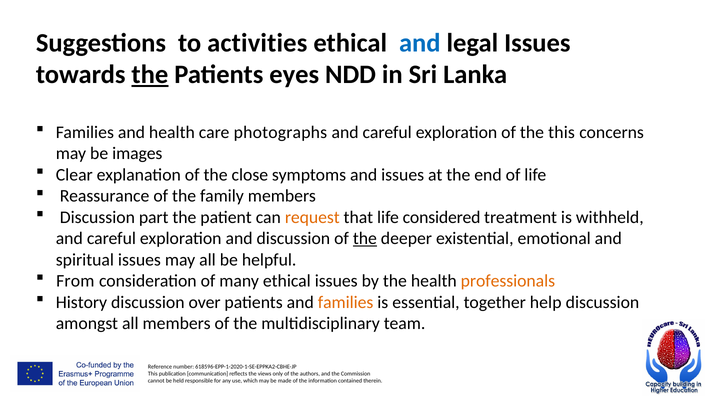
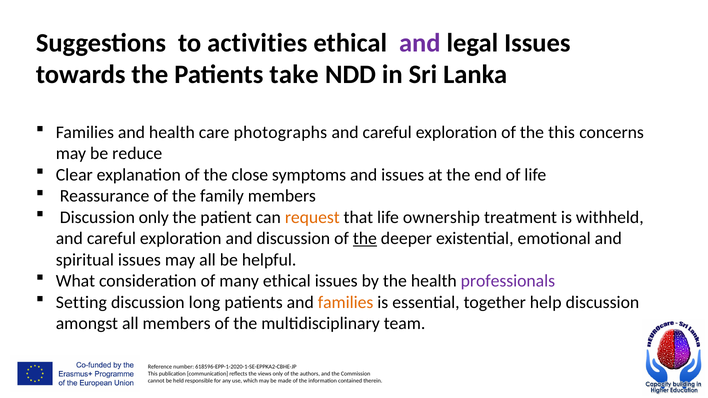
and colour: blue -> purple (420, 43)
the underline: present -> none (150, 75)
eyes: eyes -> take (294, 75)
images: images -> reduce (137, 154)
Discussion part: part -> only (154, 217)
considered: considered -> ownership (441, 217)
From: From -> What (75, 281)
professionals colour: orange -> purple (508, 281)
History: History -> Setting (81, 302)
over: over -> long (204, 302)
